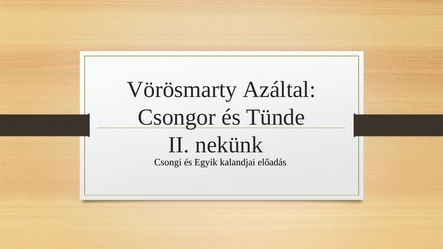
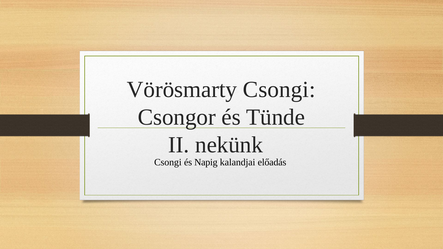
Vörösmarty Azáltal: Azáltal -> Csongi (279, 90)
Egyik: Egyik -> Napig (206, 162)
